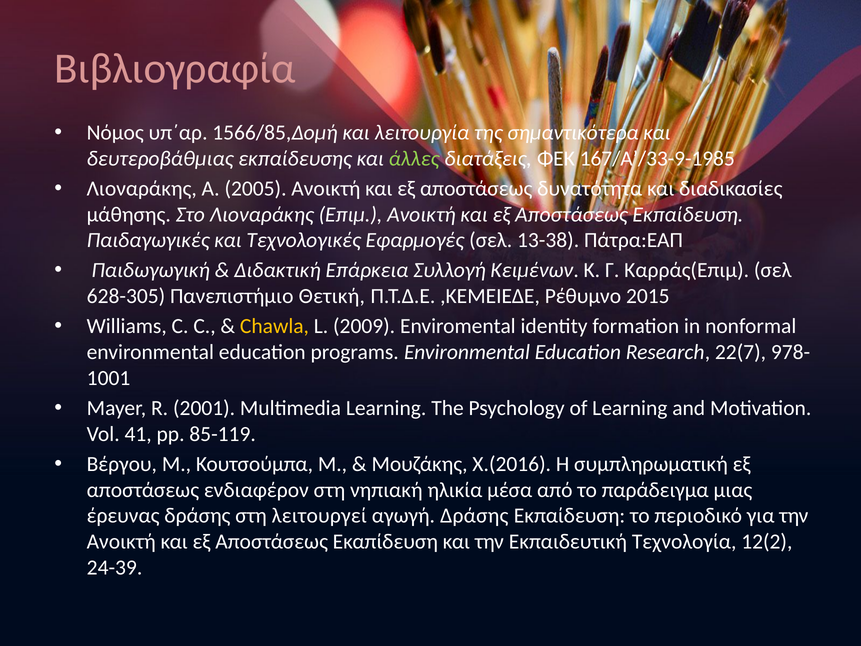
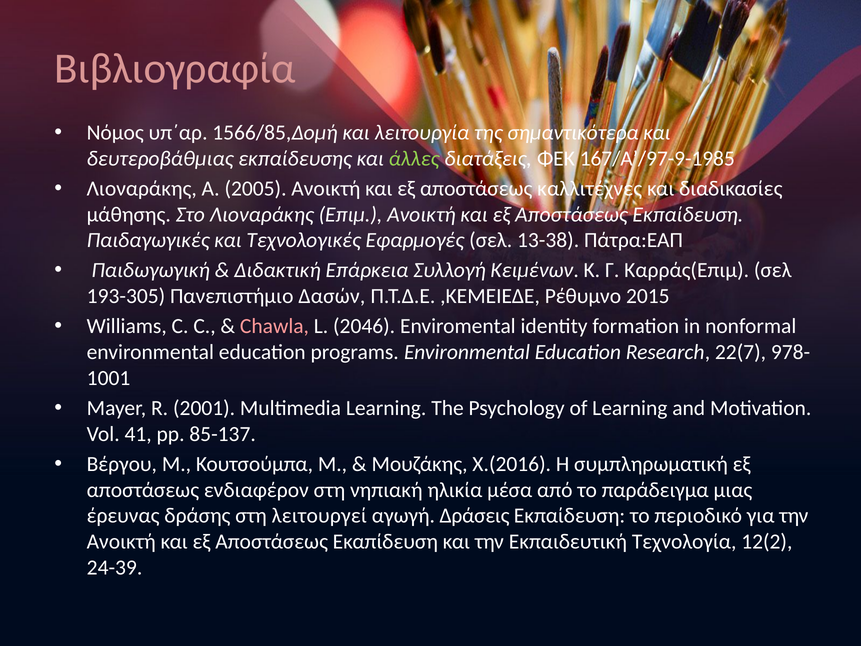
167/Α’/33-9-1985: 167/Α’/33-9-1985 -> 167/Α’/97-9-1985 (657, 158)
δυνατότητα: δυνατότητα -> καλλιτέχνες (590, 188)
628-305: 628-305 -> 193-305 (126, 296)
Θετική: Θετική -> Δασών (332, 296)
Chawla colour: yellow -> pink (274, 326)
2009: 2009 -> 2046 (364, 326)
85-119: 85-119 -> 85-137 (223, 434)
αγωγή Δράσης: Δράσης -> Δράσεις (475, 516)
